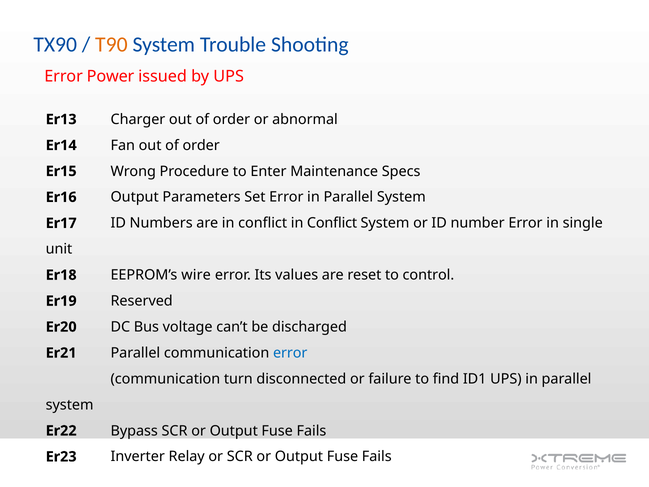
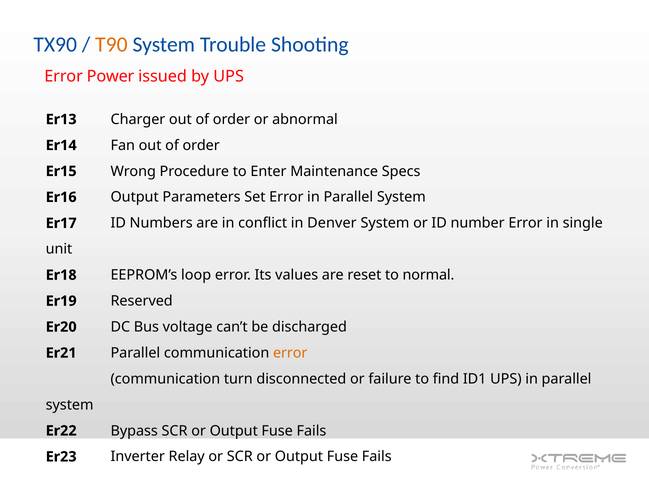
conflict in Conflict: Conflict -> Denver (332, 223)
wire: wire -> loop (196, 275)
control: control -> normal (428, 275)
error colour: blue -> orange (290, 353)
